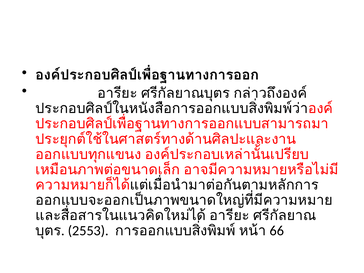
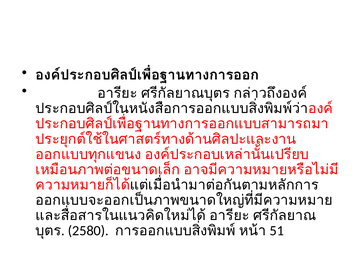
2553: 2553 -> 2580 (88, 231)
66: 66 -> 51 (277, 231)
